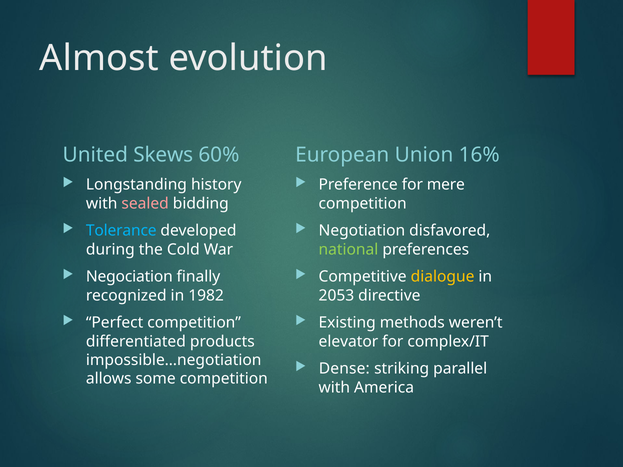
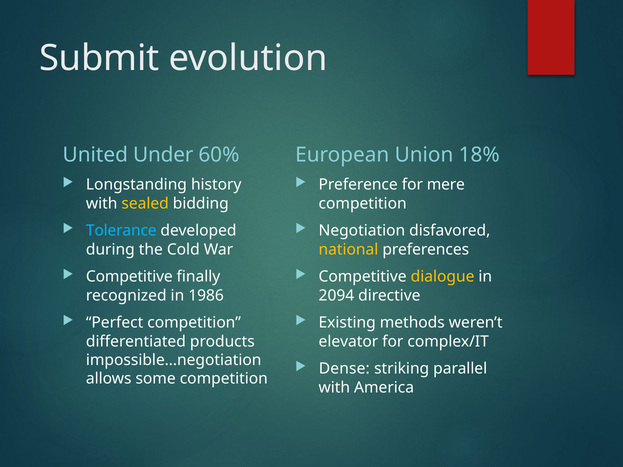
Almost: Almost -> Submit (99, 58)
Skews: Skews -> Under (163, 155)
16%: 16% -> 18% (479, 155)
sealed colour: pink -> yellow (145, 204)
national colour: light green -> yellow (348, 250)
Negociation: Negociation -> Competitive (129, 277)
1982: 1982 -> 1986 (206, 296)
2053: 2053 -> 2094 (336, 296)
